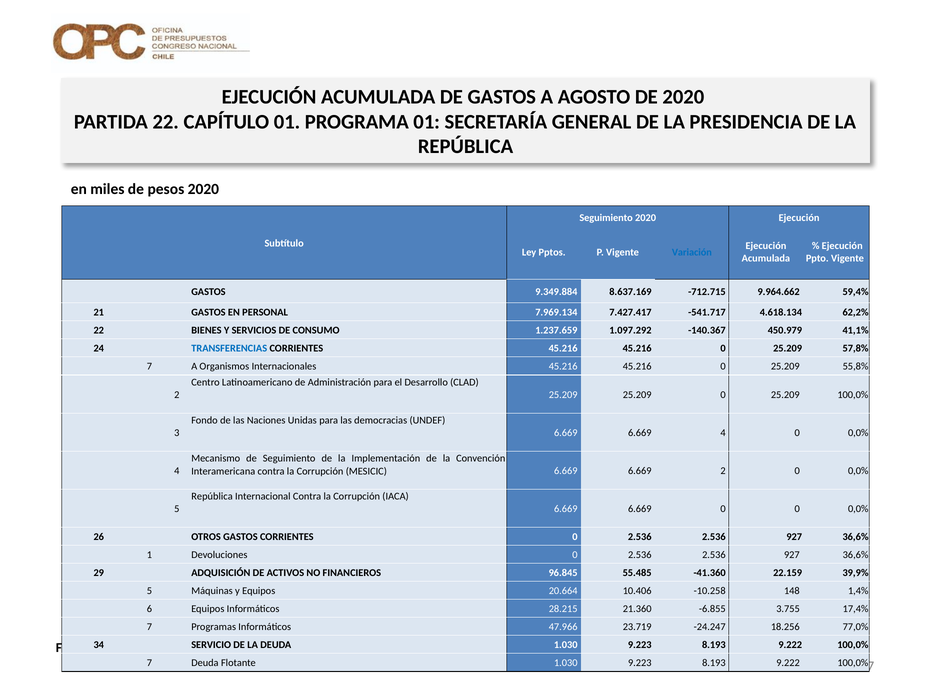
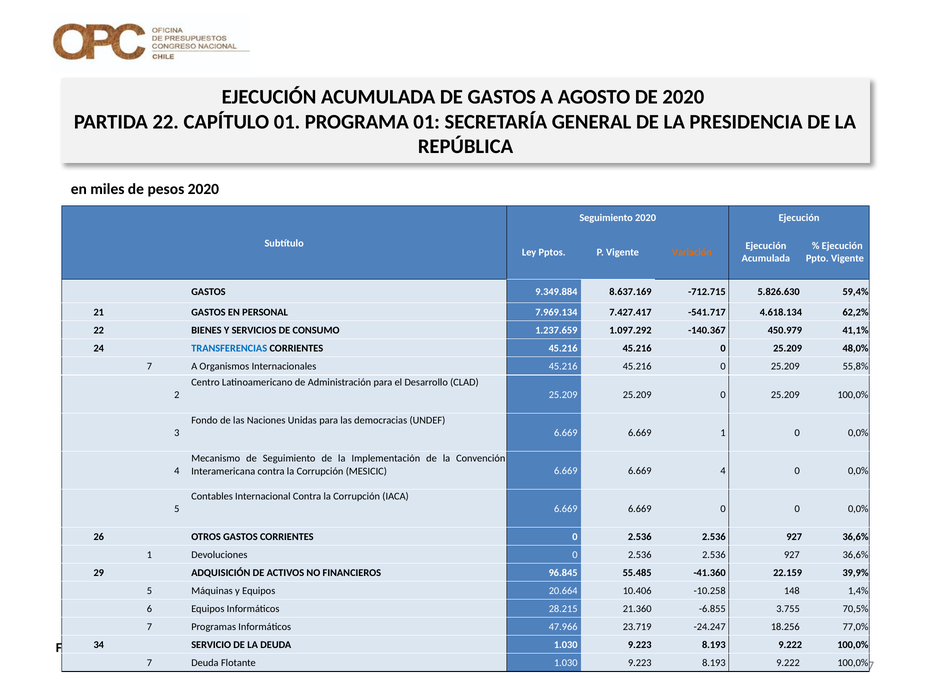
Variación colour: blue -> orange (692, 252)
9.964.662: 9.964.662 -> 5.826.630 (779, 291)
57,8%: 57,8% -> 48,0% (856, 348)
6.669 4: 4 -> 1 (723, 432)
6.669 2: 2 -> 4 (723, 470)
República: República -> Contables (212, 496)
17,4%: 17,4% -> 70,5% (856, 609)
